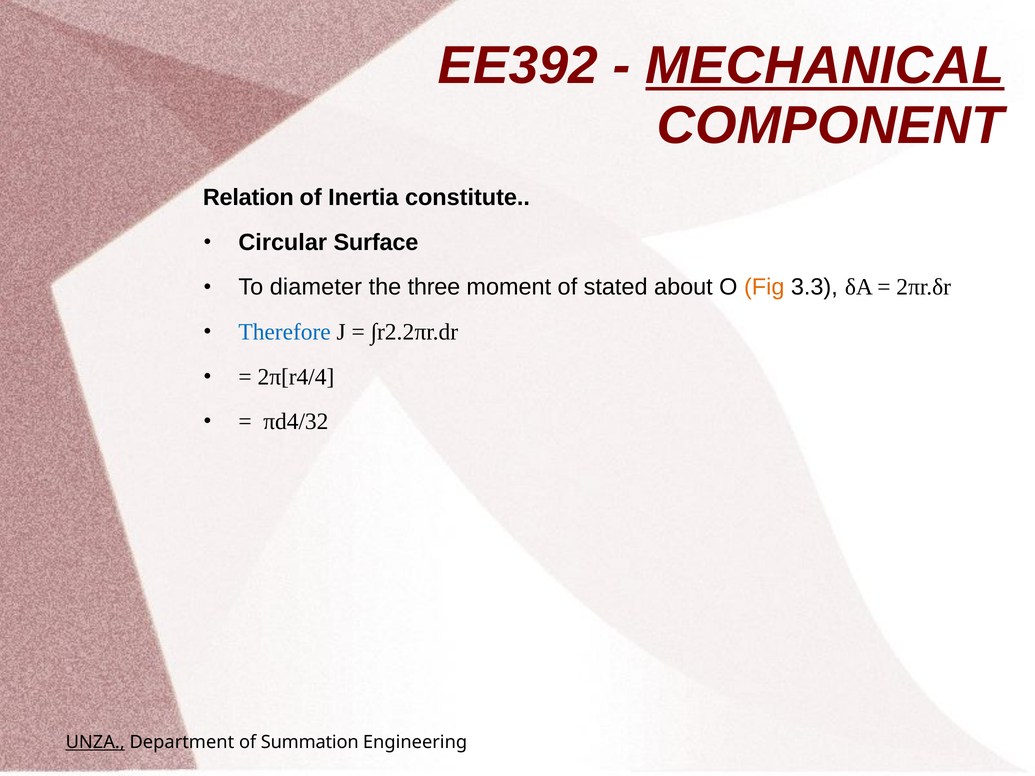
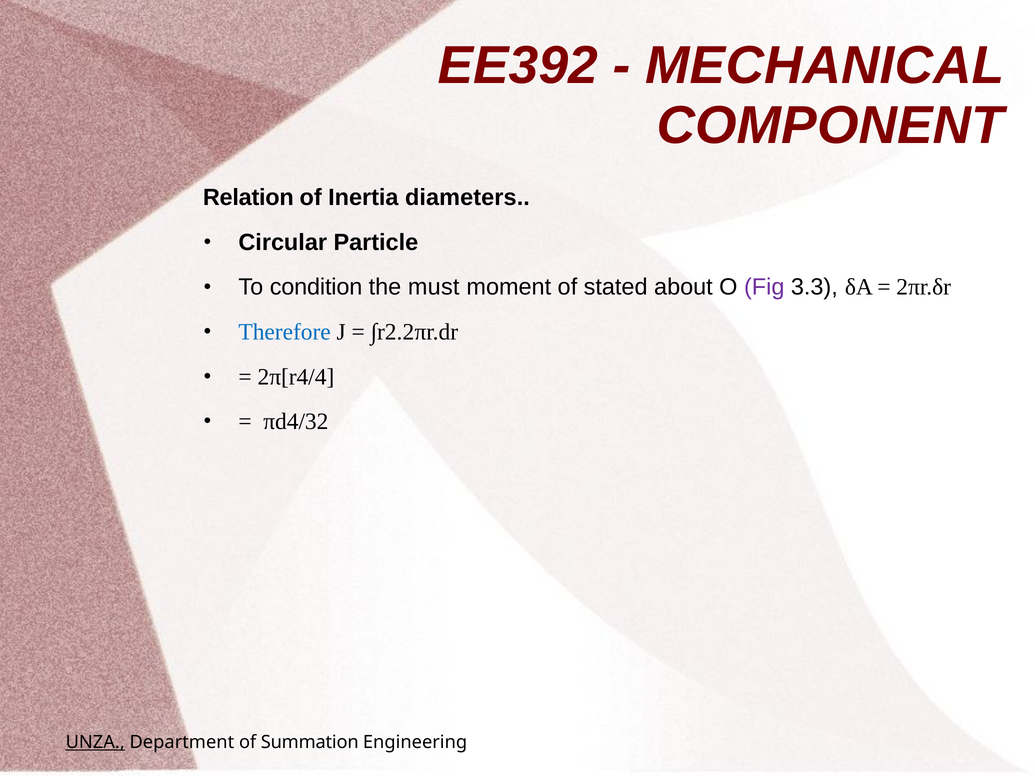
MECHANICAL underline: present -> none (825, 66)
constitute: constitute -> diameters (467, 198)
Surface: Surface -> Particle (376, 242)
diameter: diameter -> condition (316, 287)
three: three -> must (434, 287)
Fig colour: orange -> purple (764, 287)
